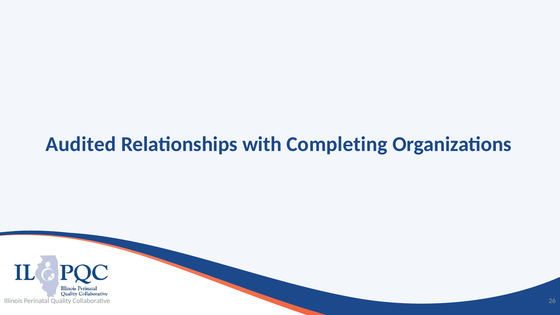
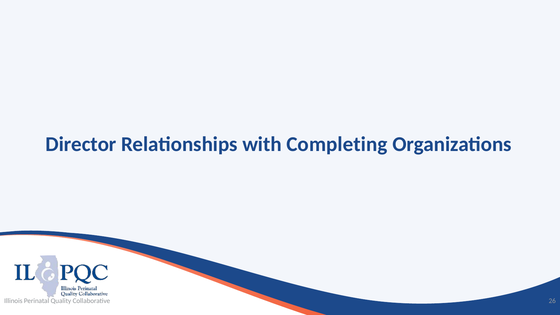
Audited: Audited -> Director (81, 144)
